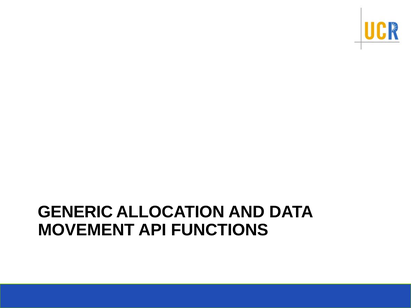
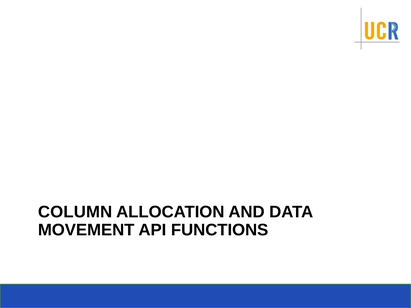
GENERIC: GENERIC -> COLUMN (75, 212)
